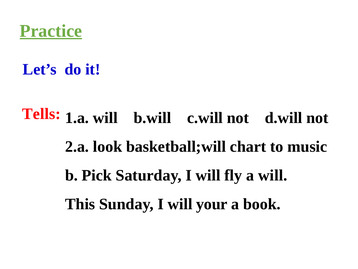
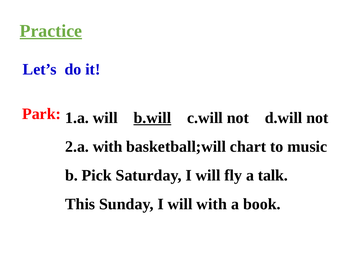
Tells: Tells -> Park (42, 114)
b.will underline: none -> present (152, 118)
2.a look: look -> with (108, 146)
a will: will -> talk (273, 175)
will your: your -> with (212, 204)
